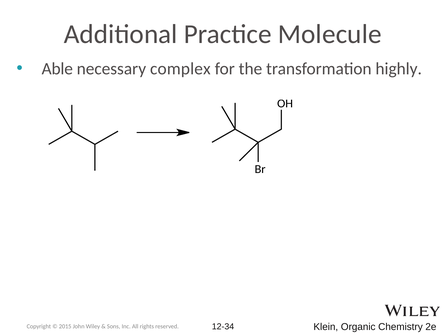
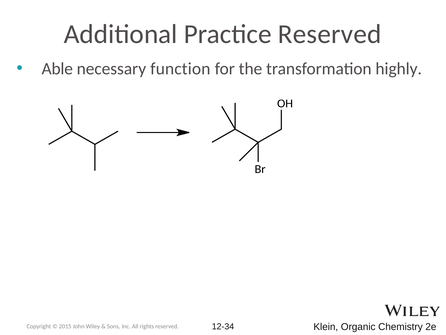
Practice Molecule: Molecule -> Reserved (330, 34)
complex: complex -> function (180, 69)
